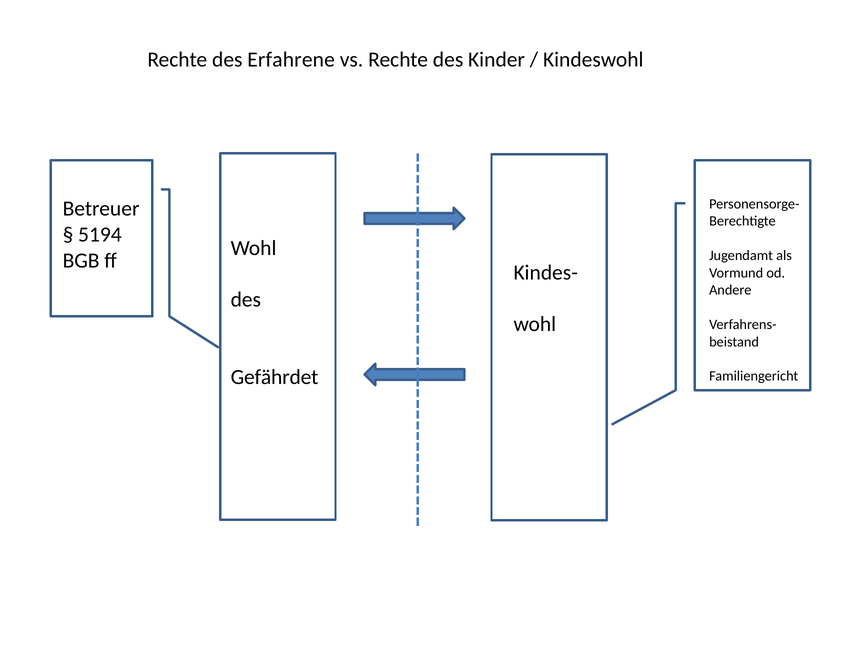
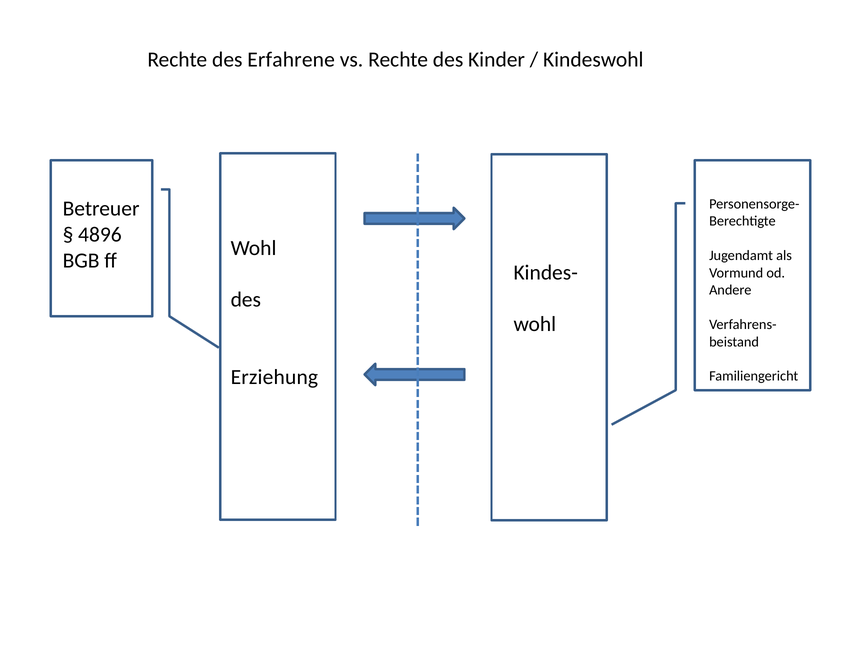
5194: 5194 -> 4896 (100, 235)
Gefährdet: Gefährdet -> Erziehung (274, 377)
